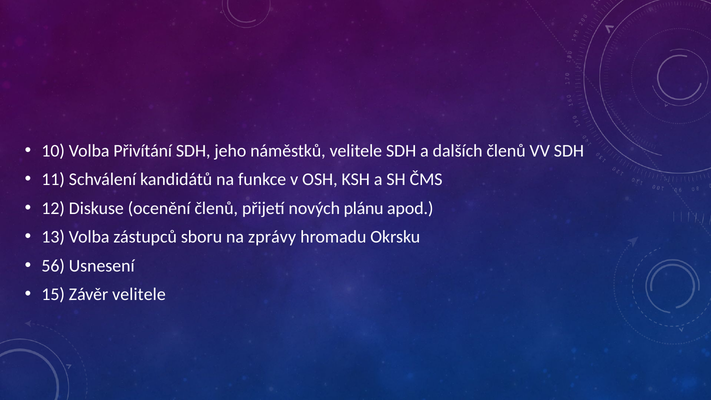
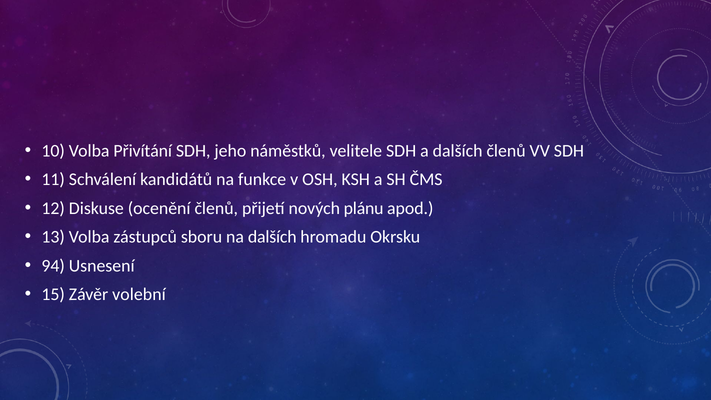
na zprávy: zprávy -> dalších (272, 237)
56: 56 -> 94 (53, 266)
Závěr velitele: velitele -> volební (139, 294)
